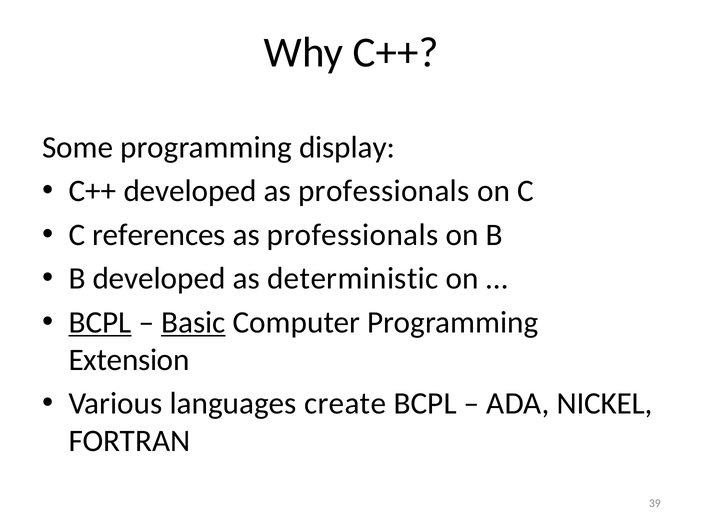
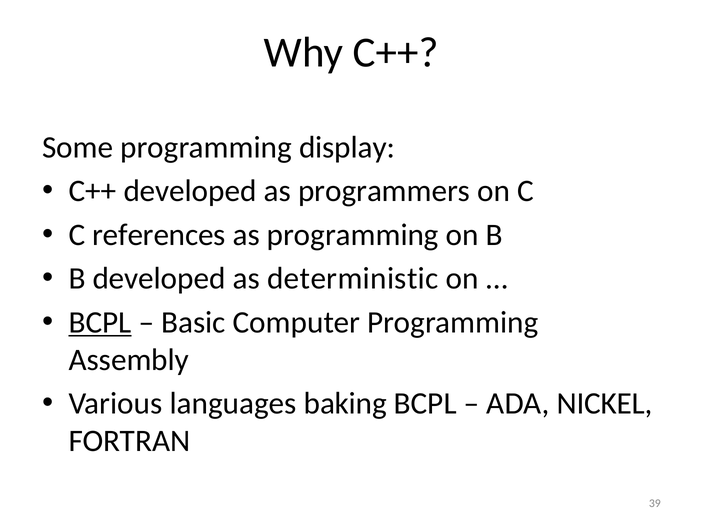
developed as professionals: professionals -> programmers (384, 191)
professionals: professionals -> programming (353, 235)
Basic underline: present -> none (193, 323)
Extension: Extension -> Assembly (129, 360)
create: create -> baking (345, 404)
